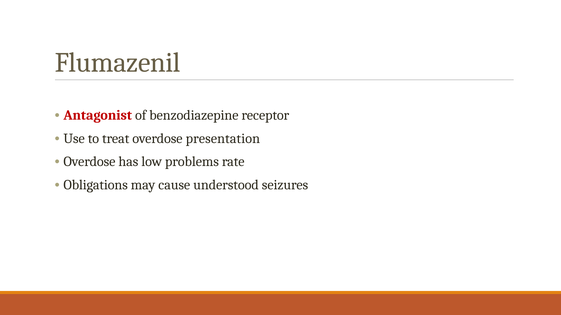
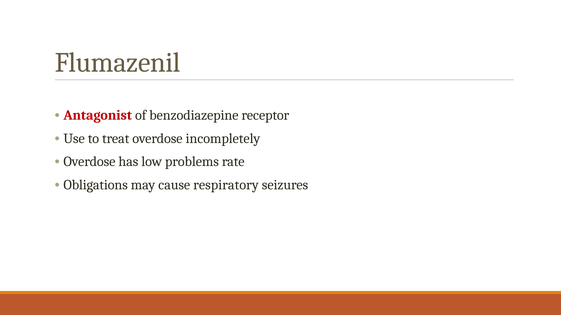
presentation: presentation -> incompletely (223, 139)
understood: understood -> respiratory (226, 185)
